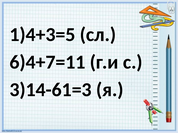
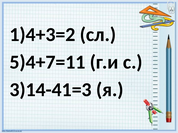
1)4+3=5: 1)4+3=5 -> 1)4+3=2 (42, 35)
6)4+7=11: 6)4+7=11 -> 5)4+7=11 (47, 62)
3)14-61=3: 3)14-61=3 -> 3)14-41=3 (51, 90)
